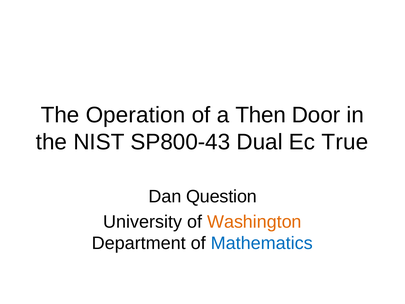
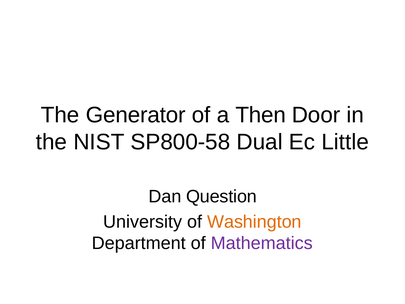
Operation: Operation -> Generator (136, 115)
SP800-43: SP800-43 -> SP800-58 (180, 142)
True: True -> Little (345, 142)
Mathematics colour: blue -> purple (262, 243)
